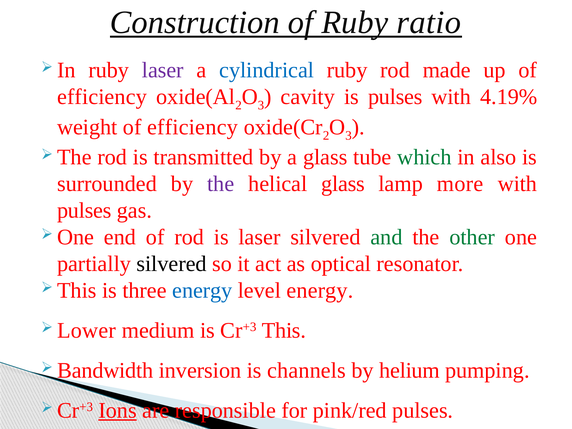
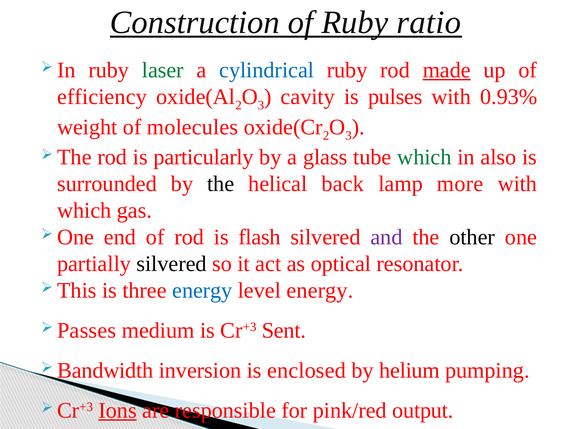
laser colour: purple -> green (163, 70)
made underline: none -> present (447, 70)
4.19%: 4.19% -> 0.93% (509, 97)
weight of efficiency: efficiency -> molecules (193, 127)
transmitted: transmitted -> particularly (204, 157)
the colour: purple -> black (221, 184)
helical glass: glass -> back (343, 184)
pulses: pulses -> which (84, 211)
is laser: laser -> flash (260, 237)
and colour: green -> purple (387, 237)
other colour: green -> black (472, 237)
Lower: Lower -> Passes (87, 330)
Cr+3 This: This -> Sent (284, 330)
channels: channels -> enclosed (307, 370)
pink/red pulses: pulses -> output (423, 410)
